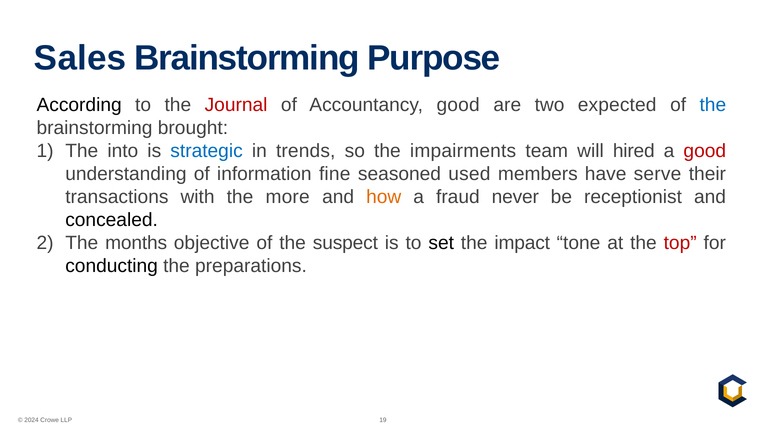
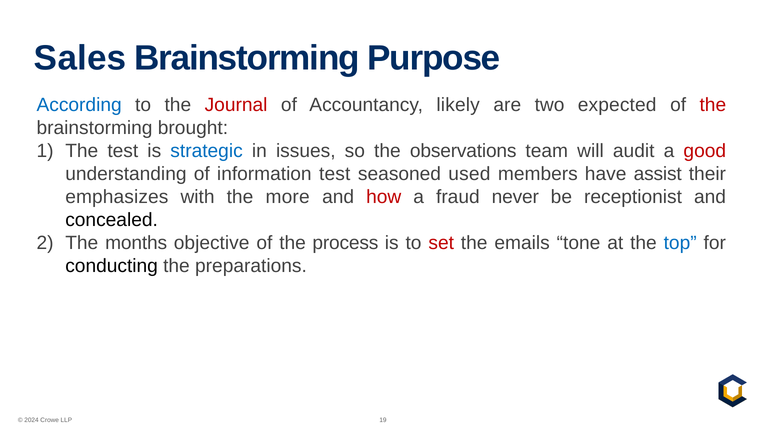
According colour: black -> blue (79, 105)
Accountancy good: good -> likely (458, 105)
the colour: blue -> red (713, 105)
The into: into -> test (123, 151)
trends: trends -> issues (306, 151)
impairments: impairments -> observations (463, 151)
hired: hired -> audit (634, 151)
information fine: fine -> test (335, 174)
serve: serve -> assist (658, 174)
transactions: transactions -> emphasizes (117, 197)
how colour: orange -> red (384, 197)
suspect: suspect -> process (345, 243)
set colour: black -> red (441, 243)
impact: impact -> emails (522, 243)
top colour: red -> blue (680, 243)
